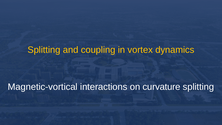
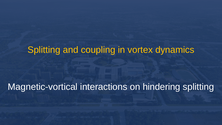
curvature: curvature -> hindering (162, 87)
